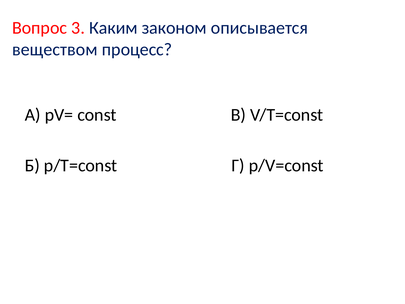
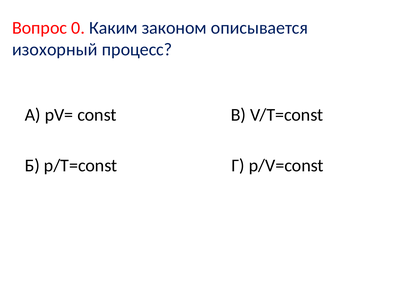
3: 3 -> 0 (78, 28)
веществом: веществом -> изохорный (55, 50)
